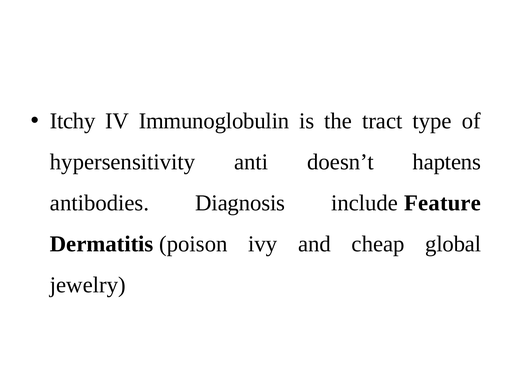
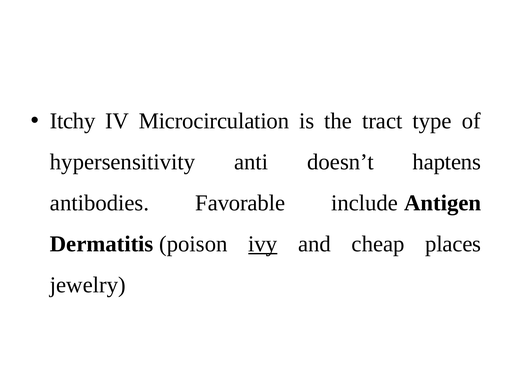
Immunoglobulin: Immunoglobulin -> Microcirculation (214, 121)
Diagnosis: Diagnosis -> Favorable (240, 203)
Feature: Feature -> Antigen (443, 203)
ivy underline: none -> present (263, 244)
global: global -> places (453, 244)
